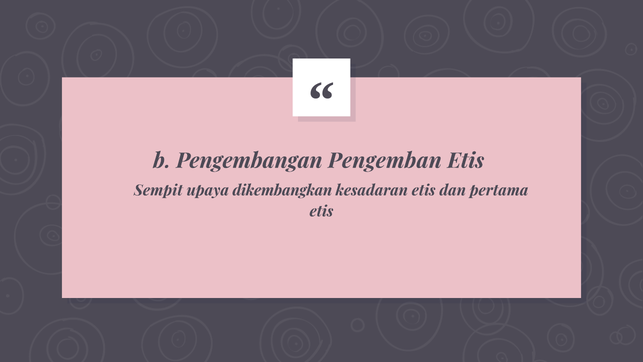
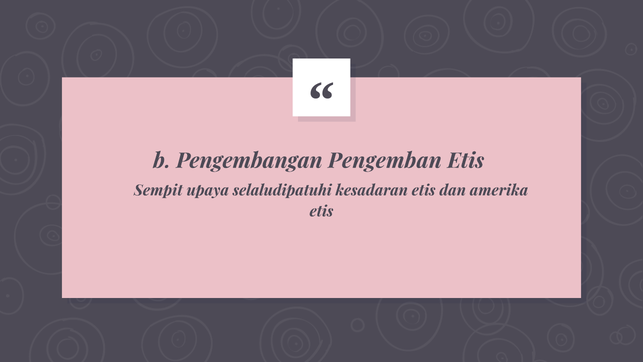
dikembangkan: dikembangkan -> selaludipatuhi (282, 190)
pertama: pertama -> amerika (499, 190)
